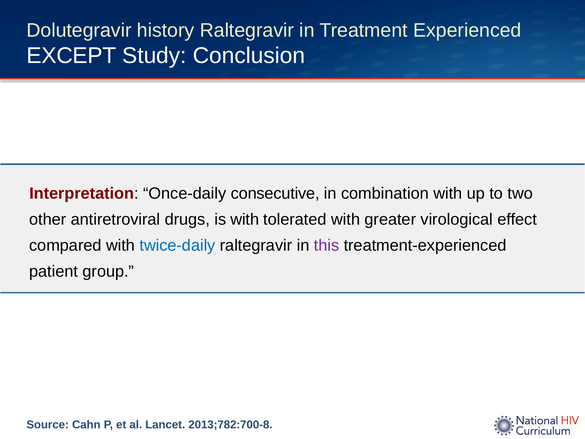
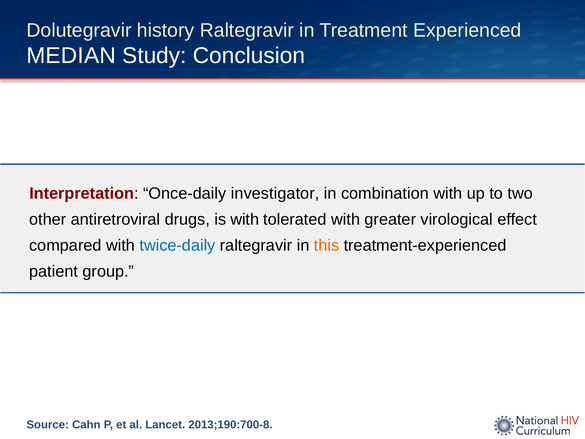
EXCEPT: EXCEPT -> MEDIAN (71, 56)
consecutive: consecutive -> investigator (275, 193)
this colour: purple -> orange (327, 245)
2013;782:700-8: 2013;782:700-8 -> 2013;190:700-8 (230, 424)
